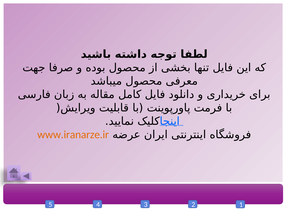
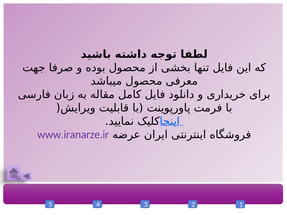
www.iranarze.ir colour: orange -> purple (73, 135)
